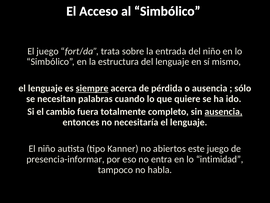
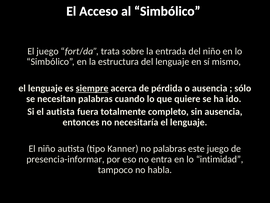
el cambio: cambio -> autista (60, 111)
ausencia underline: present -> none (223, 111)
no abiertos: abiertos -> palabras (170, 148)
